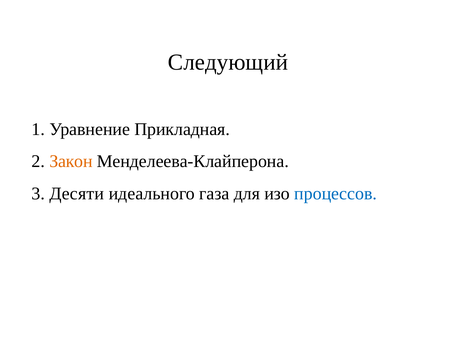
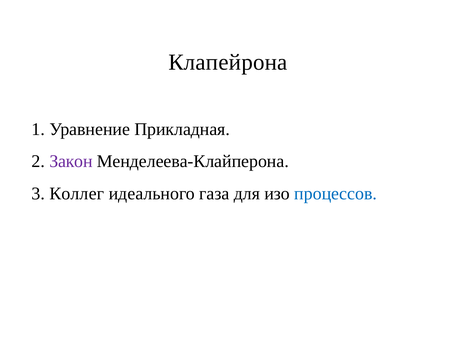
Следующий: Следующий -> Клапейрона (228, 62)
Закон colour: orange -> purple (71, 161)
Десяти: Десяти -> Коллег (77, 194)
